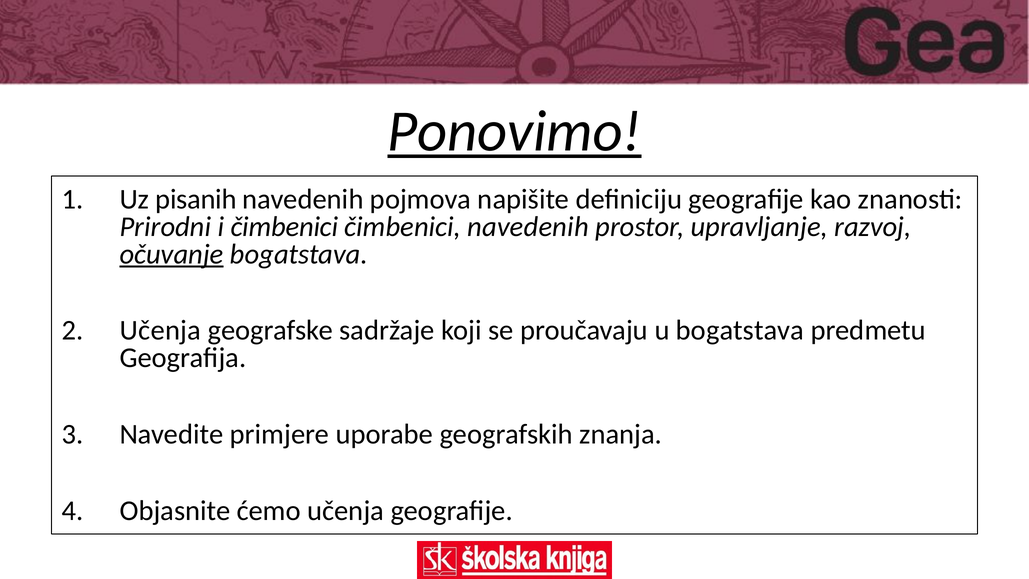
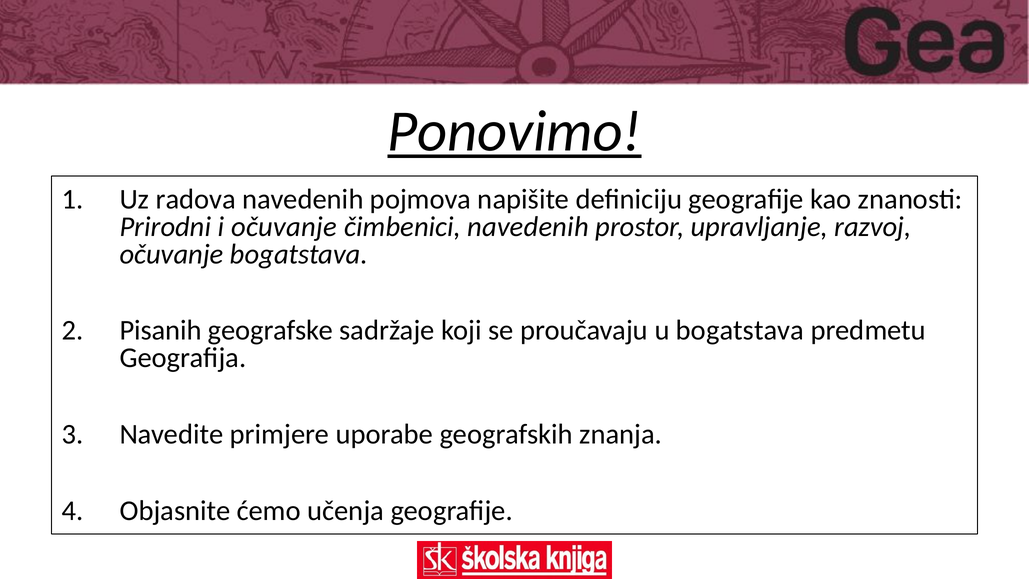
pisanih: pisanih -> radova (196, 199)
i čimbenici: čimbenici -> očuvanje (284, 227)
očuvanje underline: present -> none (172, 254)
Učenja: Učenja -> Pisanih (161, 330)
